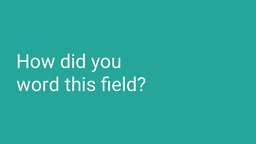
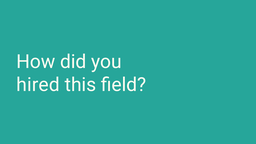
word: word -> hired (38, 85)
